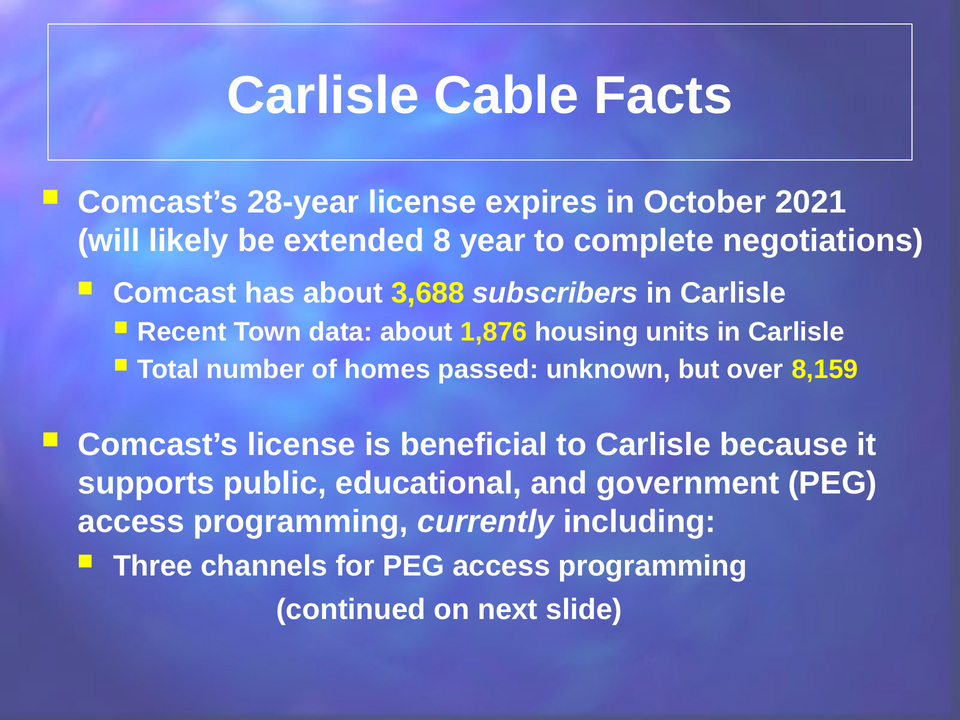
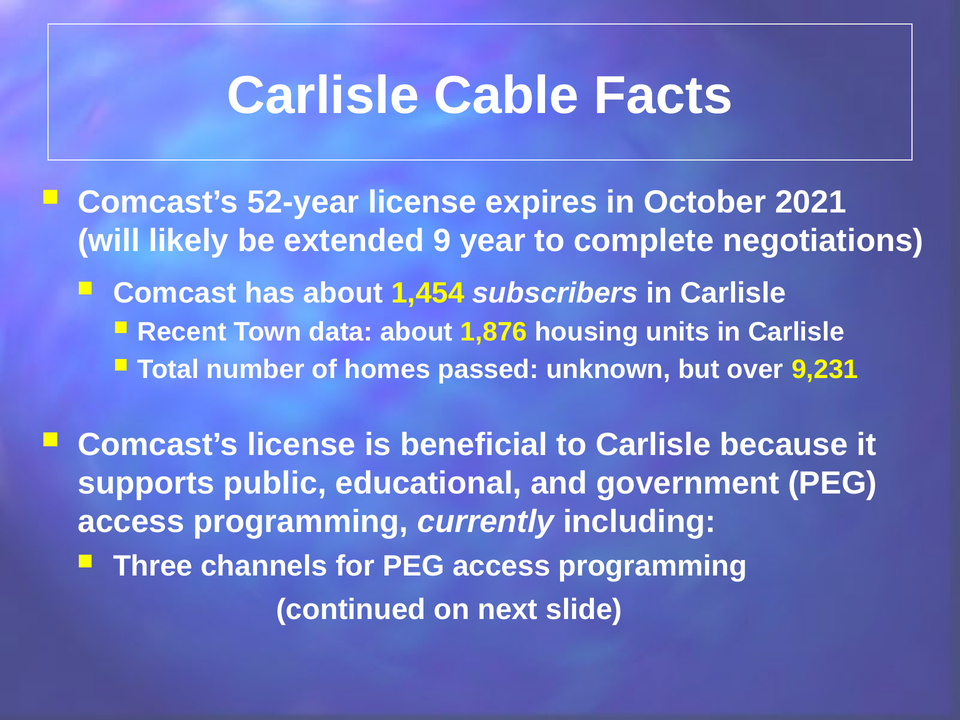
28-year: 28-year -> 52-year (303, 202)
8: 8 -> 9 (442, 241)
3,688: 3,688 -> 1,454 (428, 293)
8,159: 8,159 -> 9,231 (825, 369)
